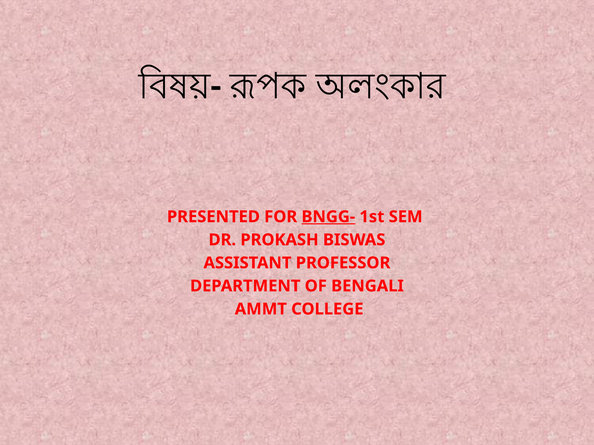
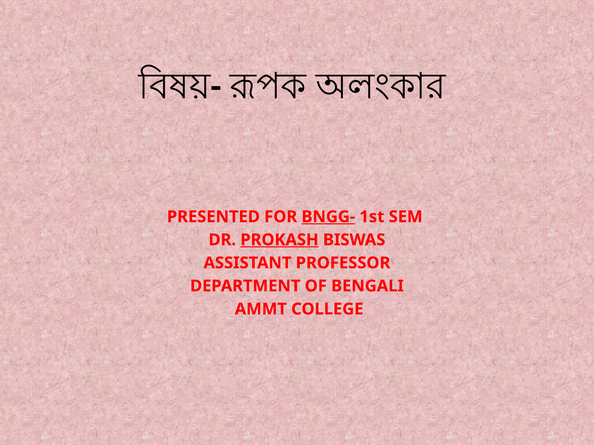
PROKASH underline: none -> present (280, 240)
